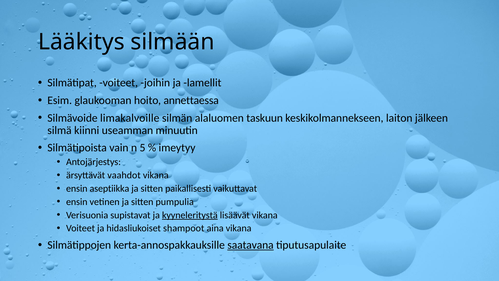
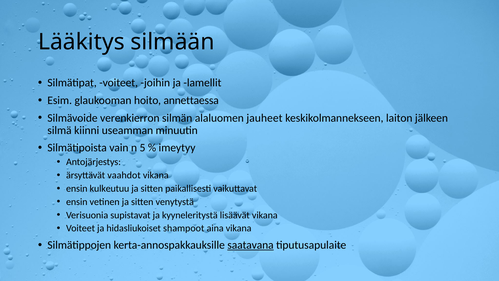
limakalvoille: limakalvoille -> verenkierron (130, 118)
taskuun: taskuun -> jauheet (265, 118)
aseptiikka: aseptiikka -> kulkeutuu (109, 188)
pumpulia: pumpulia -> venytystä (175, 202)
kyyneleritystä underline: present -> none (190, 215)
